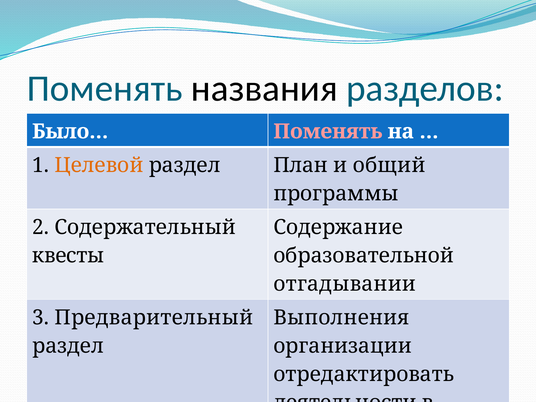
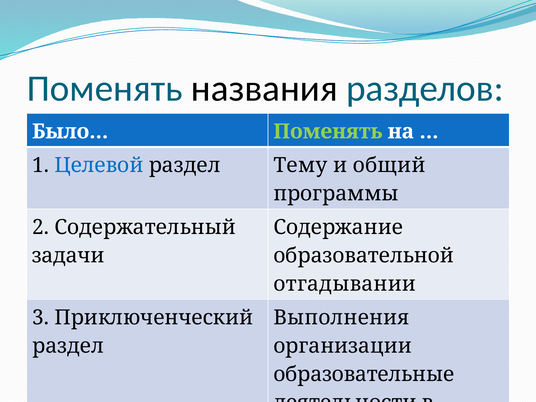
Поменять colour: pink -> light green (328, 131)
Целевой colour: orange -> blue (99, 165)
План: План -> Тему (300, 165)
квесты: квесты -> задачи (68, 256)
Предварительный: Предварительный -> Приключенческий (154, 318)
отредактировать: отредактировать -> образовательные (364, 374)
